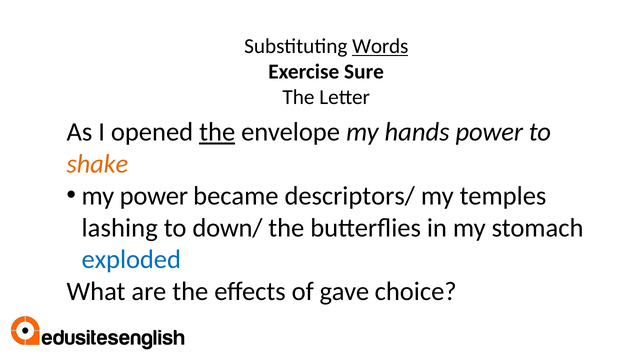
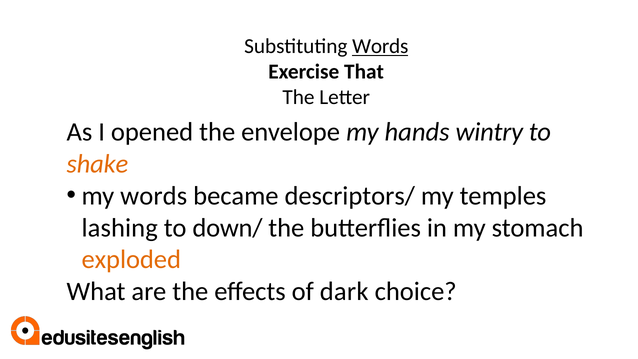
Sure: Sure -> That (364, 72)
the underline: present -> none (217, 132)
hands power: power -> wintry (489, 132)
my power: power -> words (154, 196)
exploded colour: blue -> orange (131, 260)
gave: gave -> dark (344, 291)
